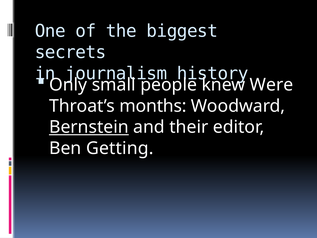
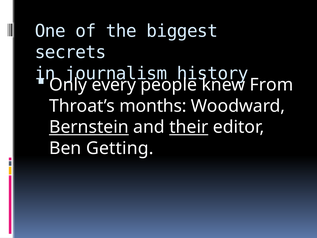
small: small -> every (114, 85)
Were: Were -> From (271, 85)
their underline: none -> present (189, 127)
